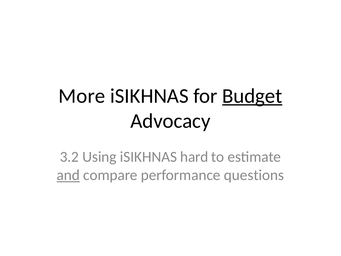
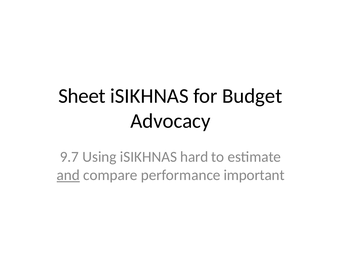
More: More -> Sheet (82, 96)
Budget underline: present -> none (252, 96)
3.2: 3.2 -> 9.7 (69, 157)
questions: questions -> important (254, 175)
